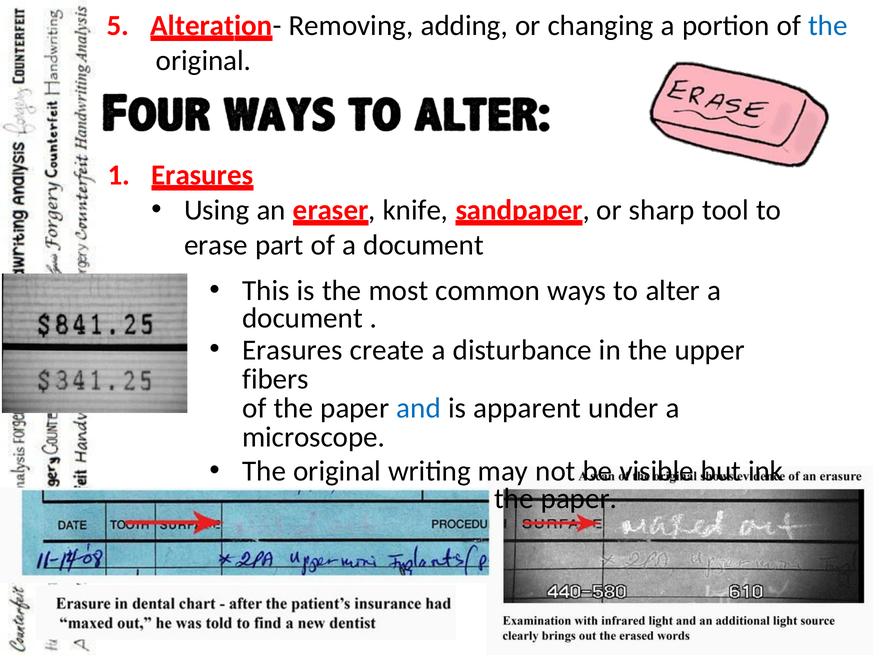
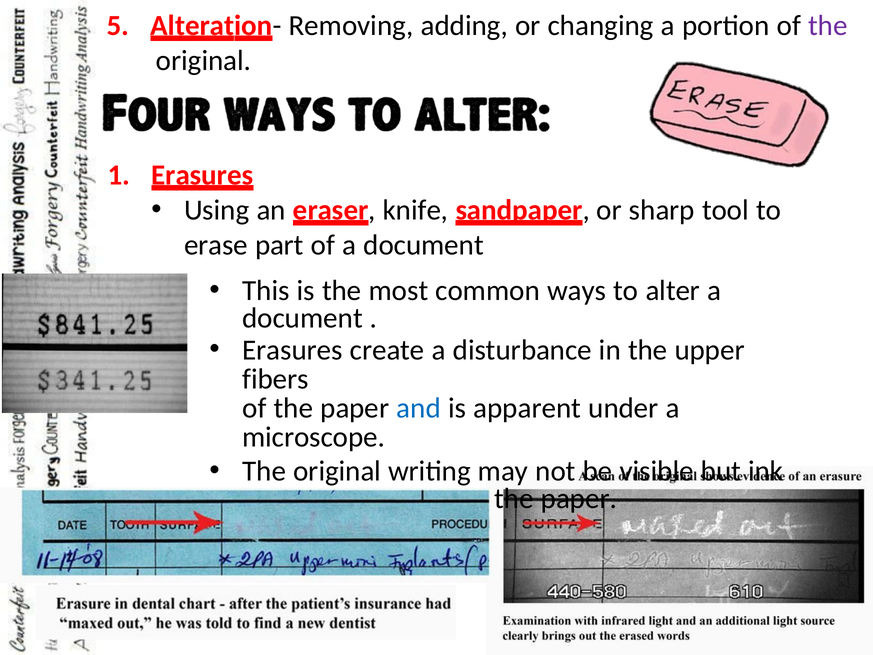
the colour: blue -> purple (828, 26)
